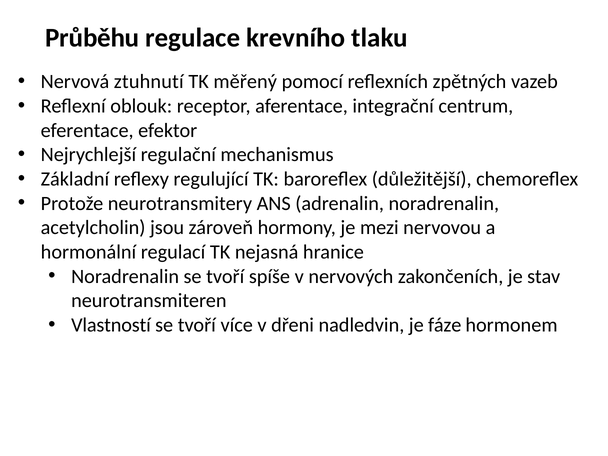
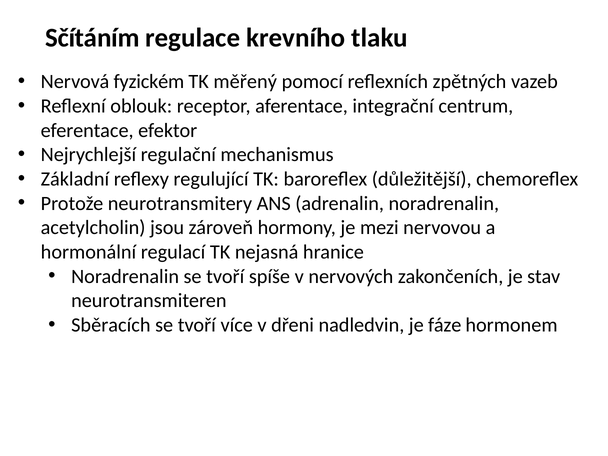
Průběhu: Průběhu -> Sčítáním (92, 38)
ztuhnutí: ztuhnutí -> fyzickém (149, 82)
Vlastností: Vlastností -> Sběracích (111, 325)
